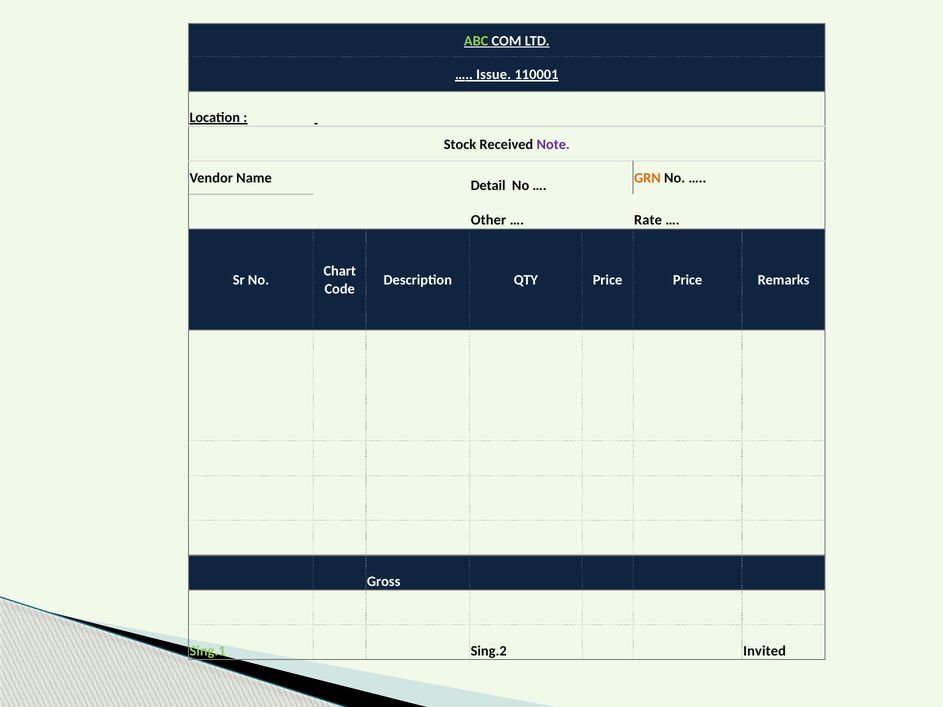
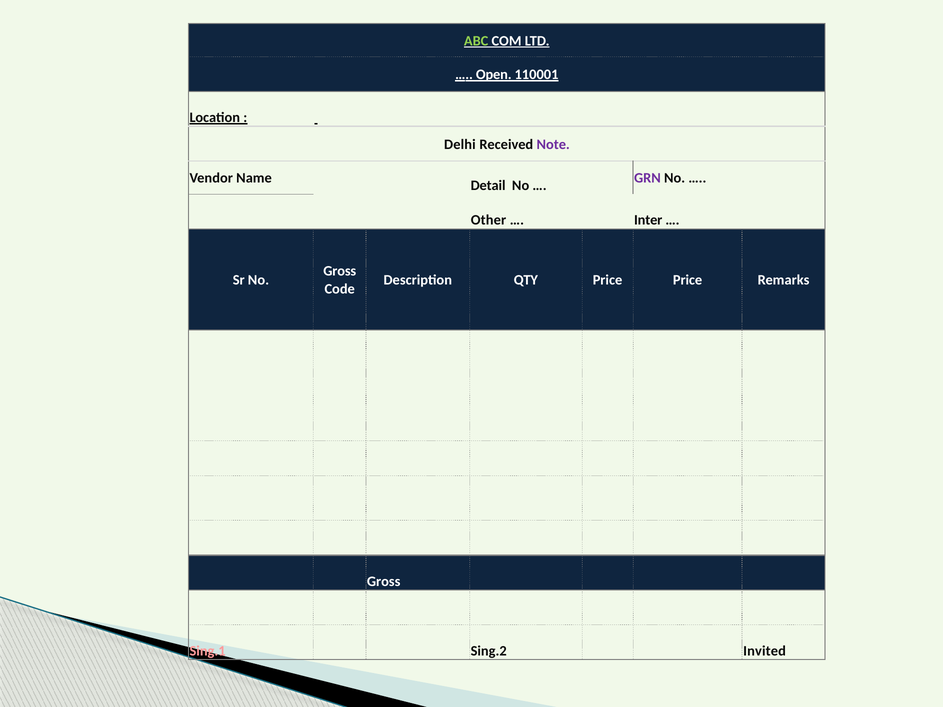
Issue: Issue -> Open (494, 75)
Stock: Stock -> Delhi (460, 144)
GRN colour: orange -> purple (647, 178)
Rate: Rate -> Inter (648, 220)
Chart: Chart -> Gross (340, 271)
Sing.1 colour: light green -> pink (208, 651)
